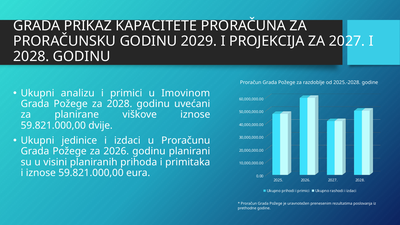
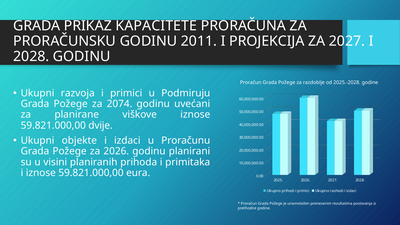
2029: 2029 -> 2011 (199, 41)
analizu: analizu -> razvoja (78, 93)
Imovinom: Imovinom -> Podmiruju (186, 93)
za 2028: 2028 -> 2074 (119, 104)
jedinice: jedinice -> objekte (79, 140)
